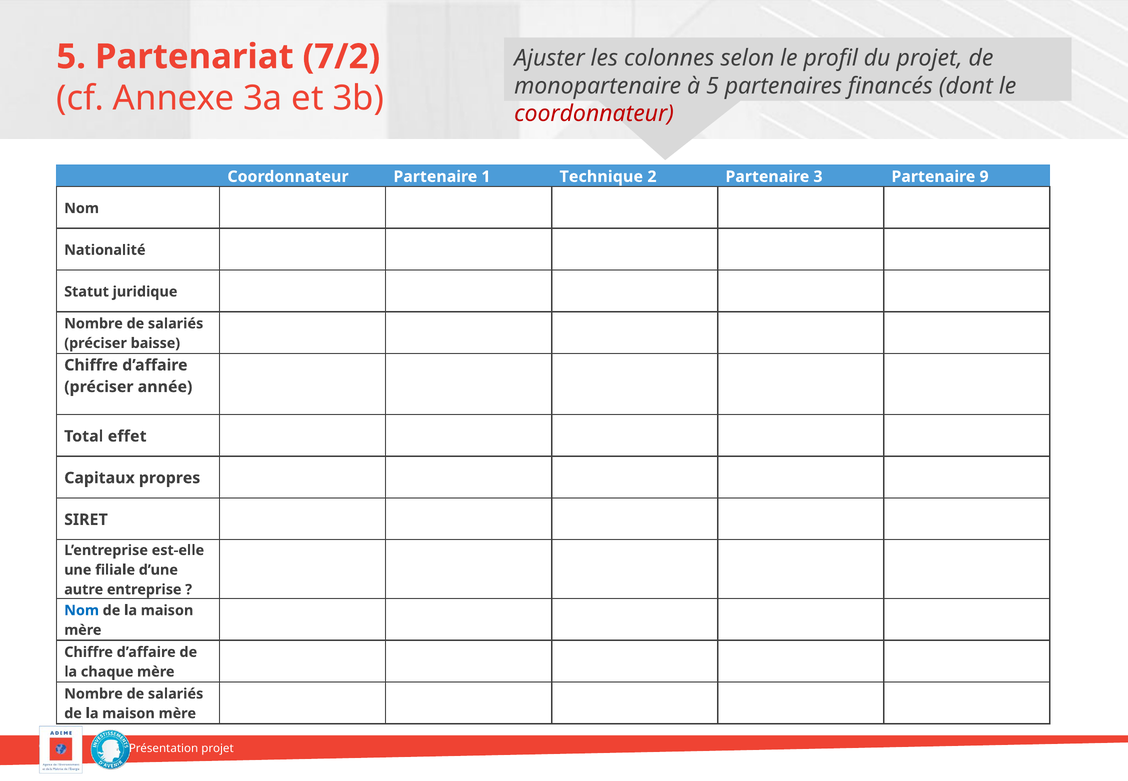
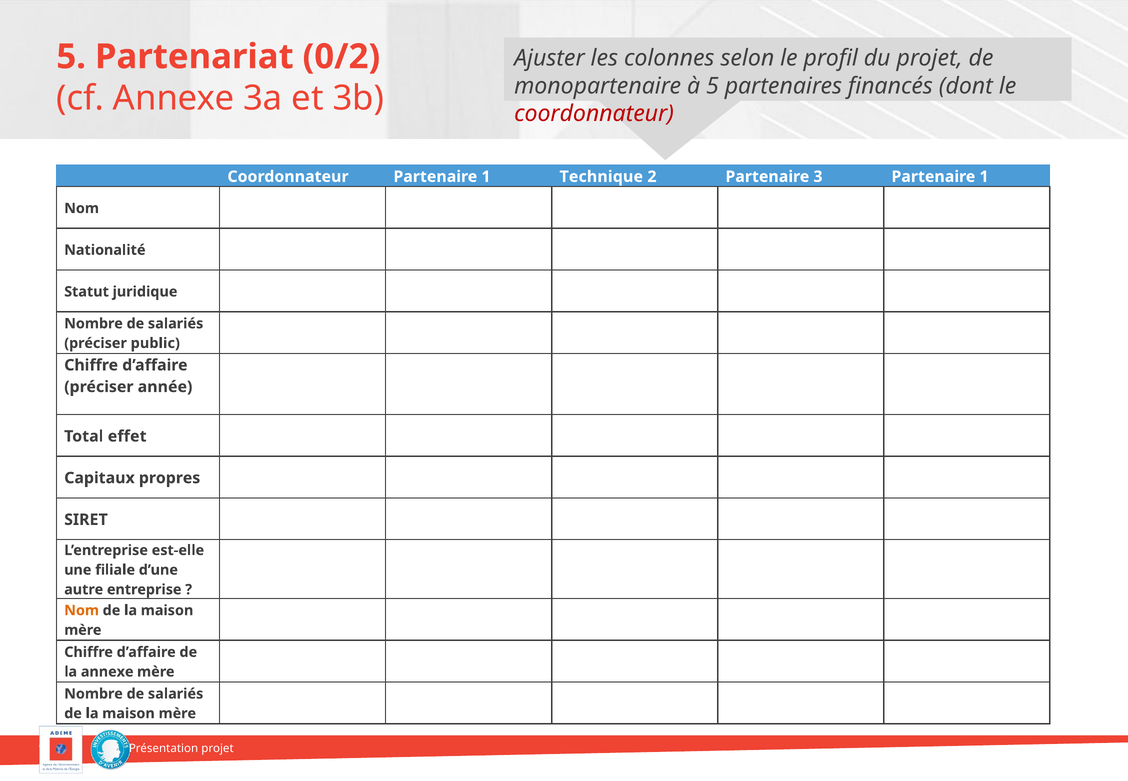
7/2: 7/2 -> 0/2 (341, 57)
3 Partenaire 9: 9 -> 1 (984, 177)
baisse: baisse -> public (155, 343)
Nom colour: blue -> orange (82, 610)
la chaque: chaque -> annexe (107, 672)
